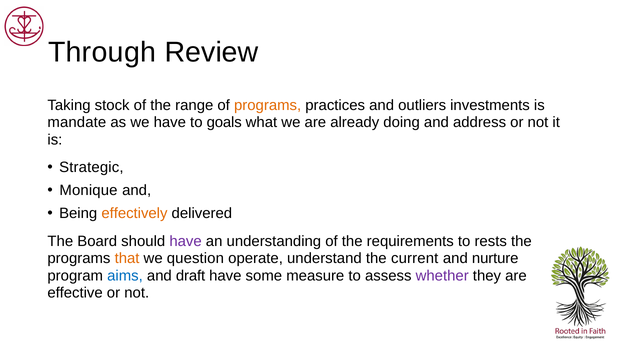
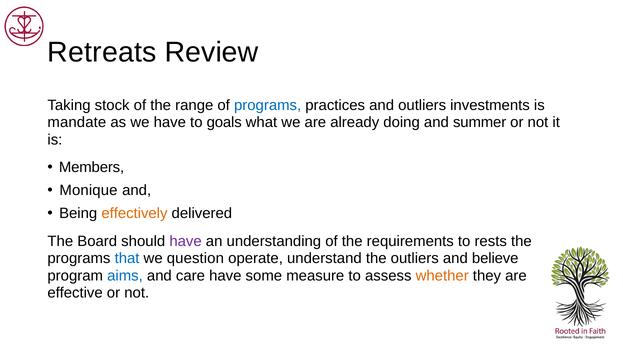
Through: Through -> Retreats (102, 52)
programs colour: orange -> blue (268, 105)
address: address -> summer (480, 122)
Strategic: Strategic -> Members (92, 167)
that colour: orange -> blue (127, 258)
the current: current -> outliers (415, 258)
nurture: nurture -> believe (495, 258)
draft: draft -> care (190, 275)
whether colour: purple -> orange (442, 275)
